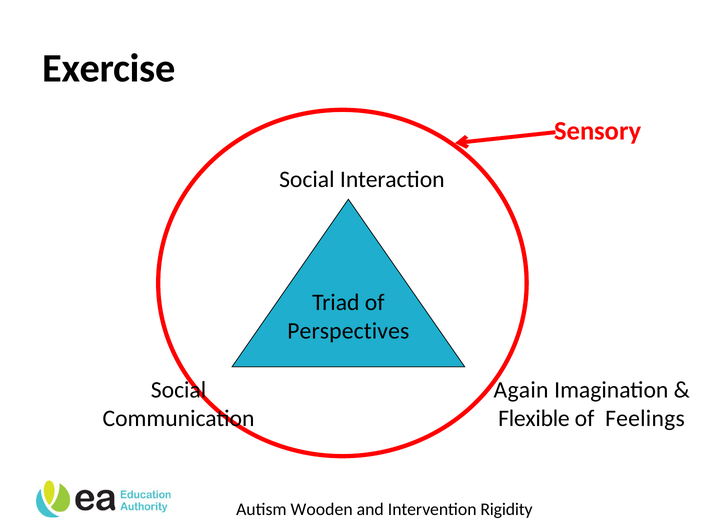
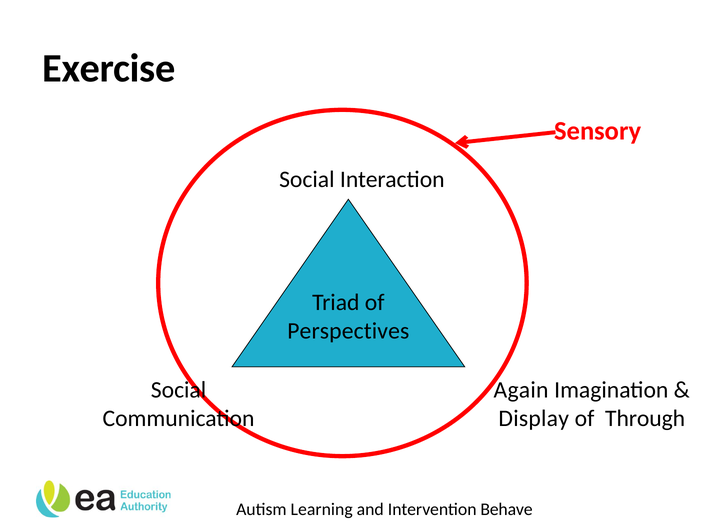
Flexible: Flexible -> Display (534, 418)
Feelings: Feelings -> Through (645, 418)
Wooden: Wooden -> Learning (322, 509)
Rigidity: Rigidity -> Behave (506, 509)
